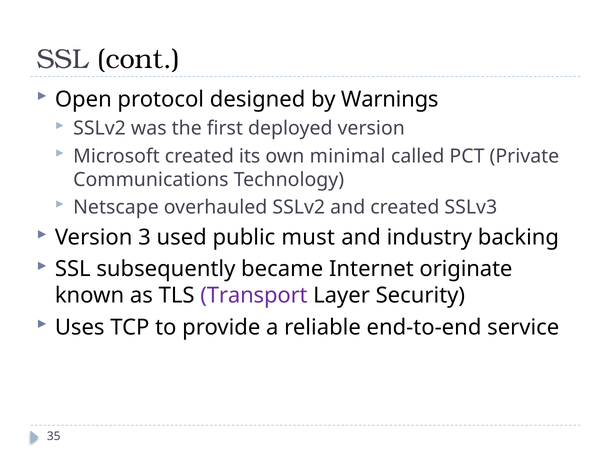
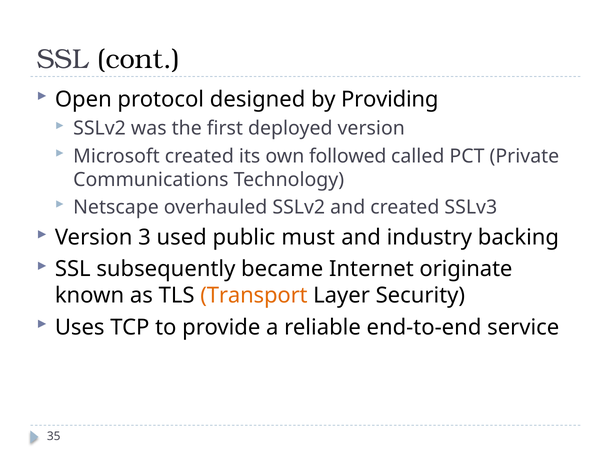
Warnings: Warnings -> Providing (390, 99)
minimal: minimal -> followed (348, 156)
Transport colour: purple -> orange (254, 295)
